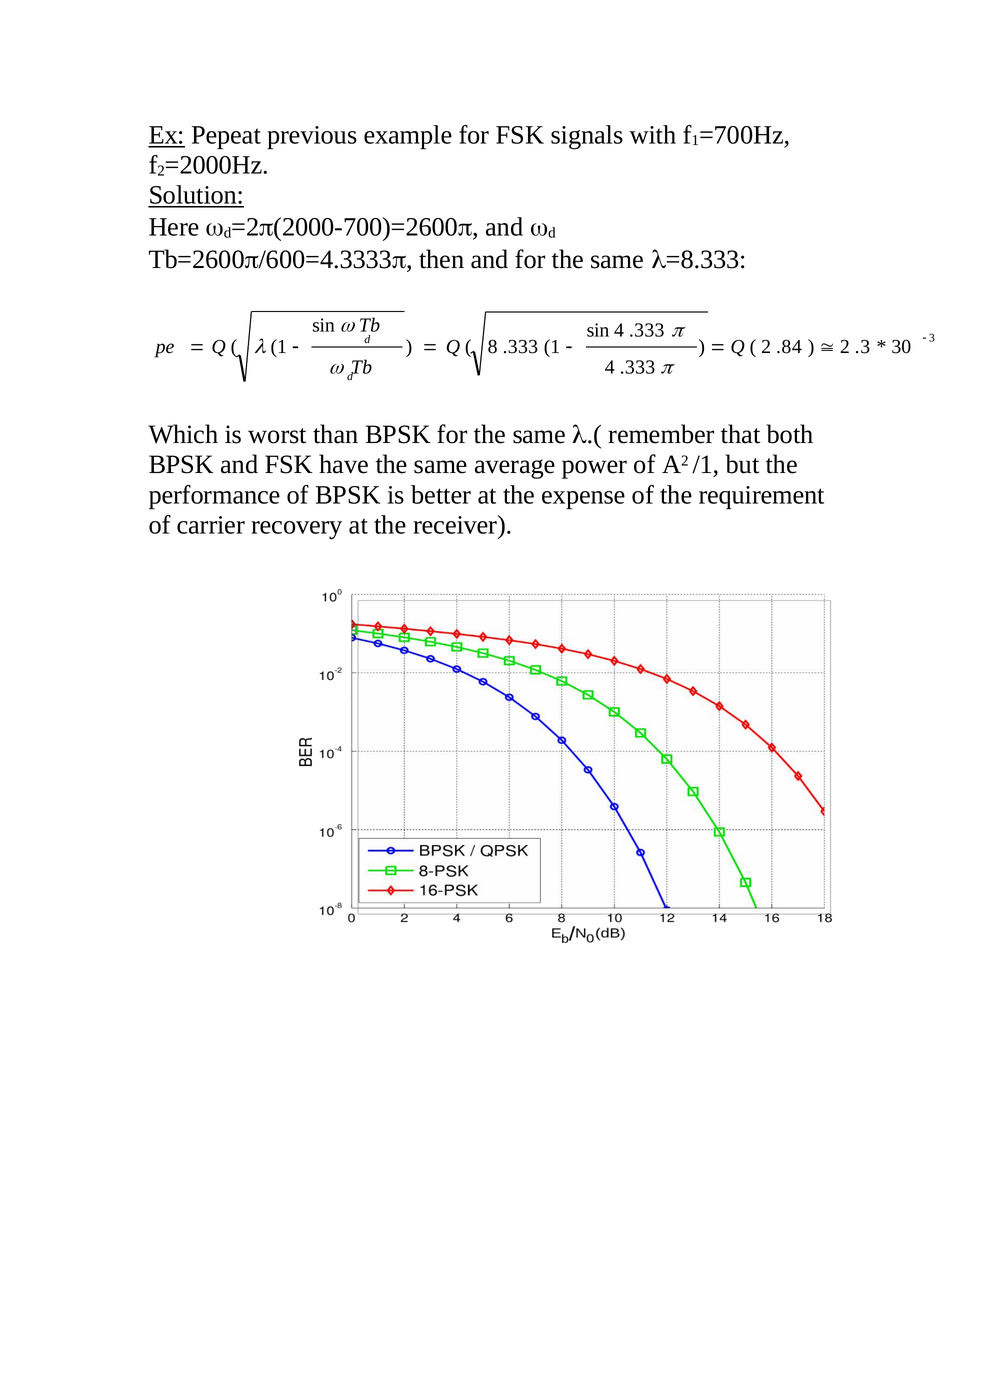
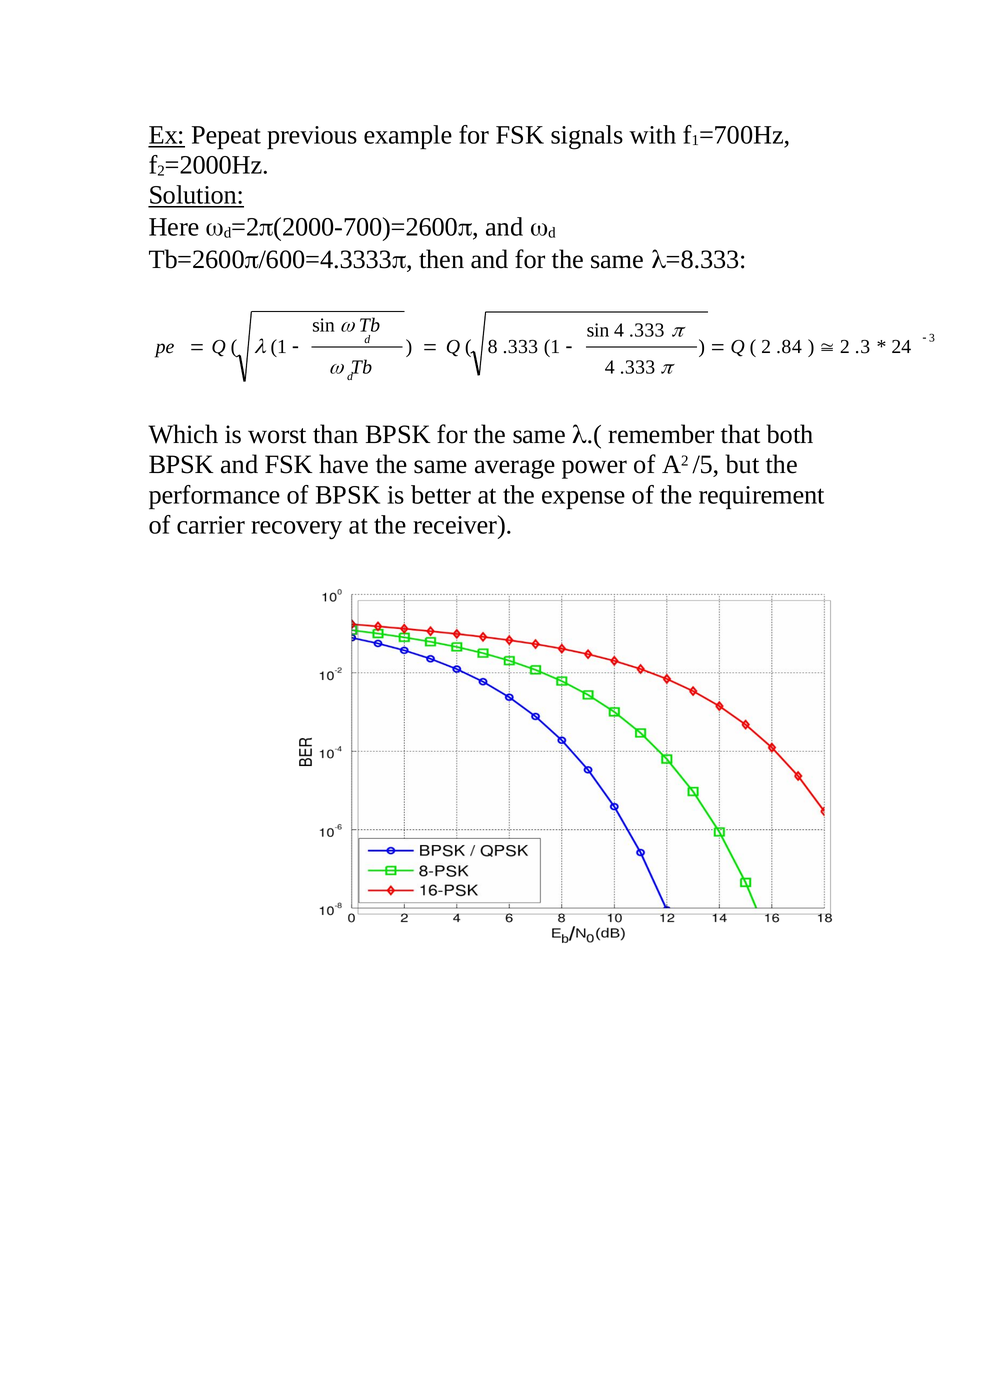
30: 30 -> 24 (901, 347)
/1: /1 -> /5 (706, 465)
